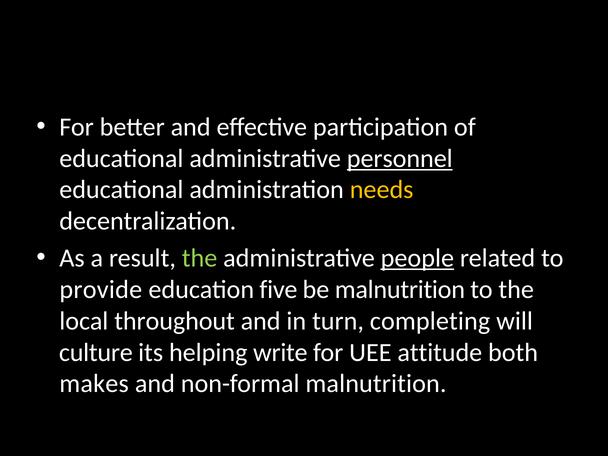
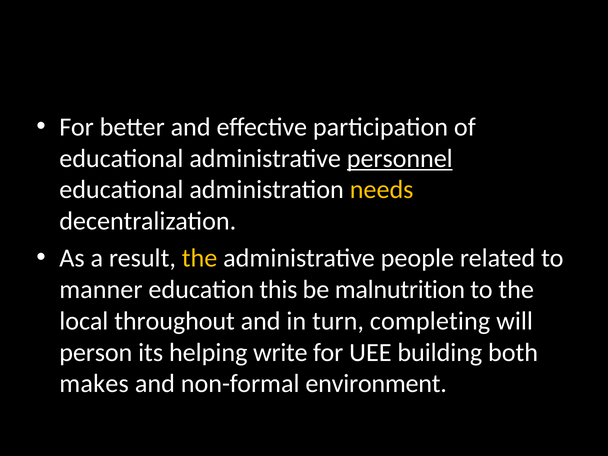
the colour: light green -> yellow (200, 258)
people underline: present -> none (417, 258)
provide: provide -> manner (101, 290)
five: five -> this (278, 290)
culture: culture -> person (96, 352)
attitude: attitude -> building (440, 352)
non-formal malnutrition: malnutrition -> environment (376, 384)
